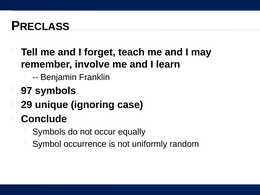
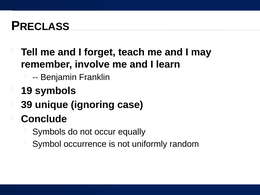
97: 97 -> 19 (27, 91)
29: 29 -> 39 (27, 105)
